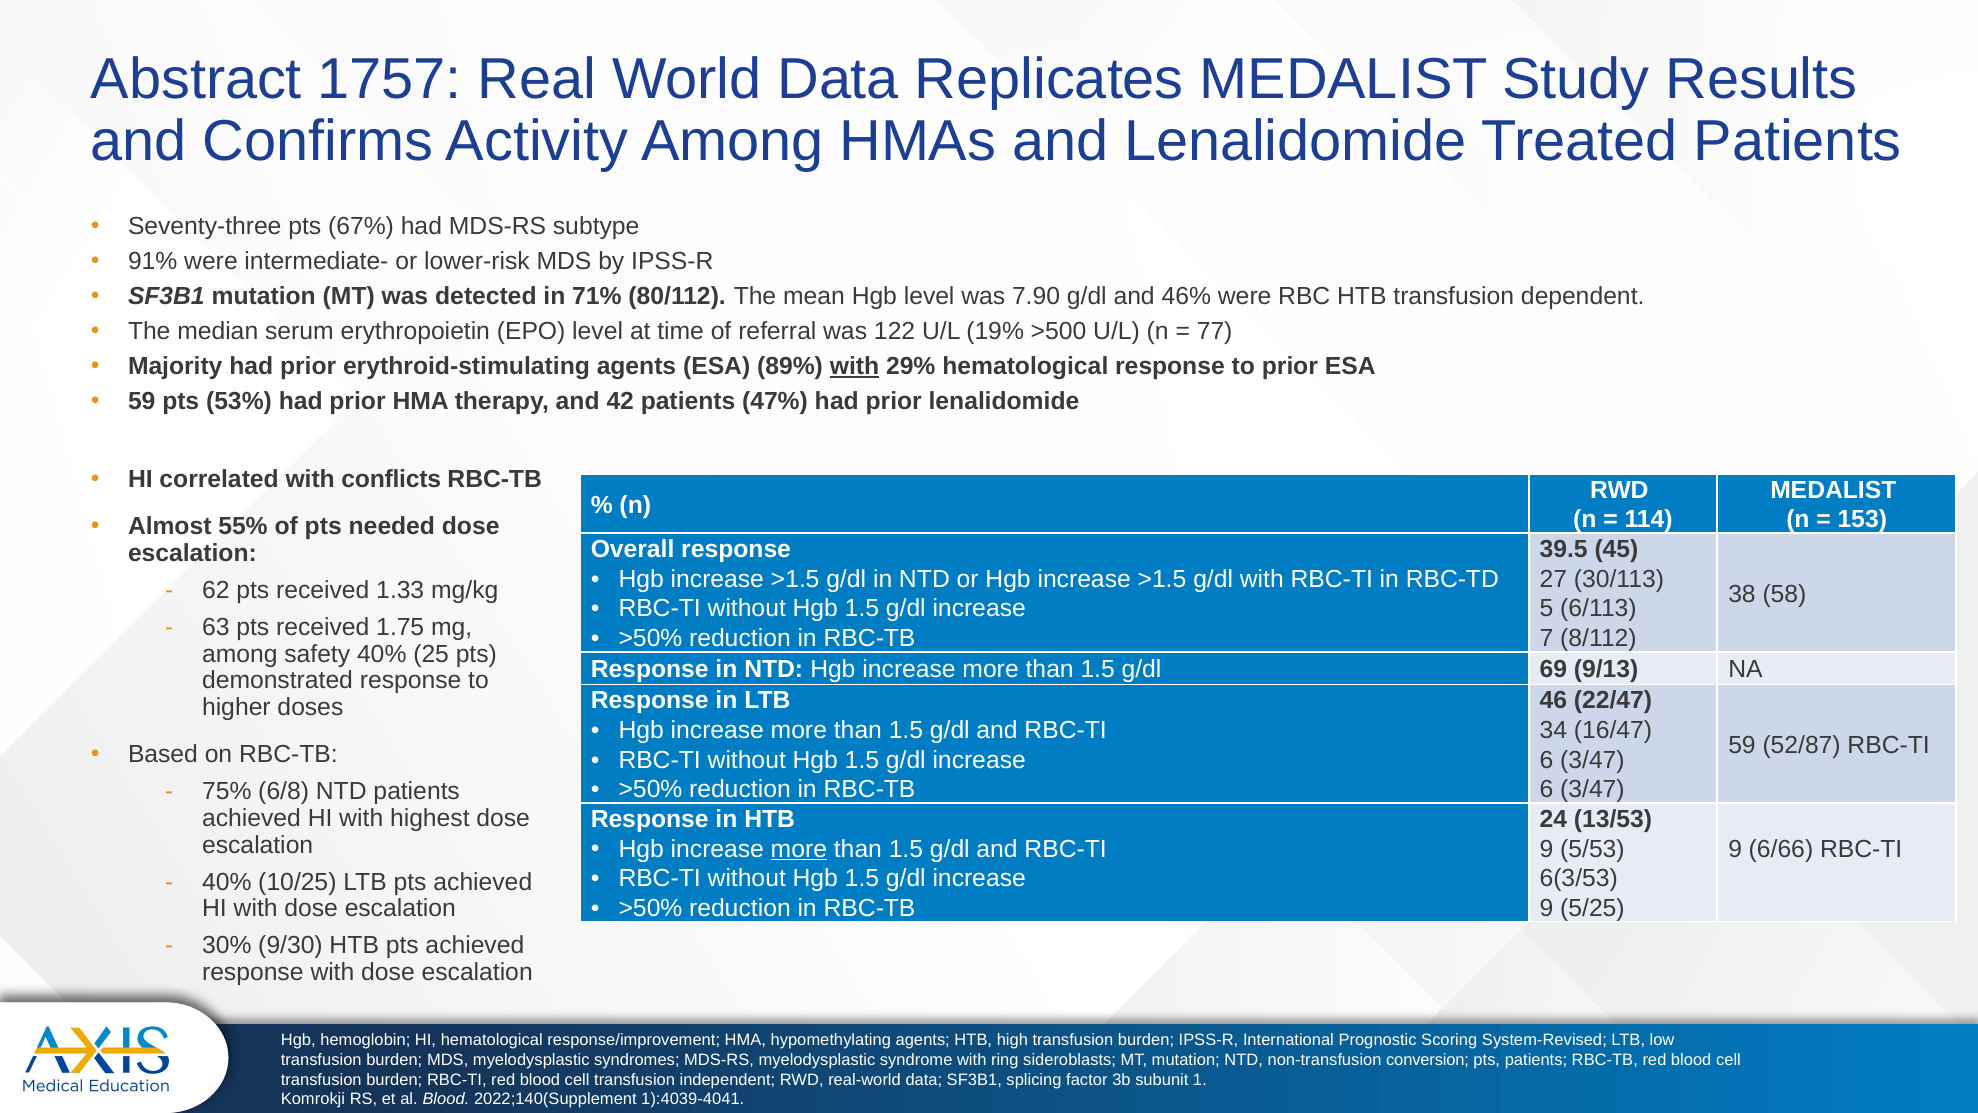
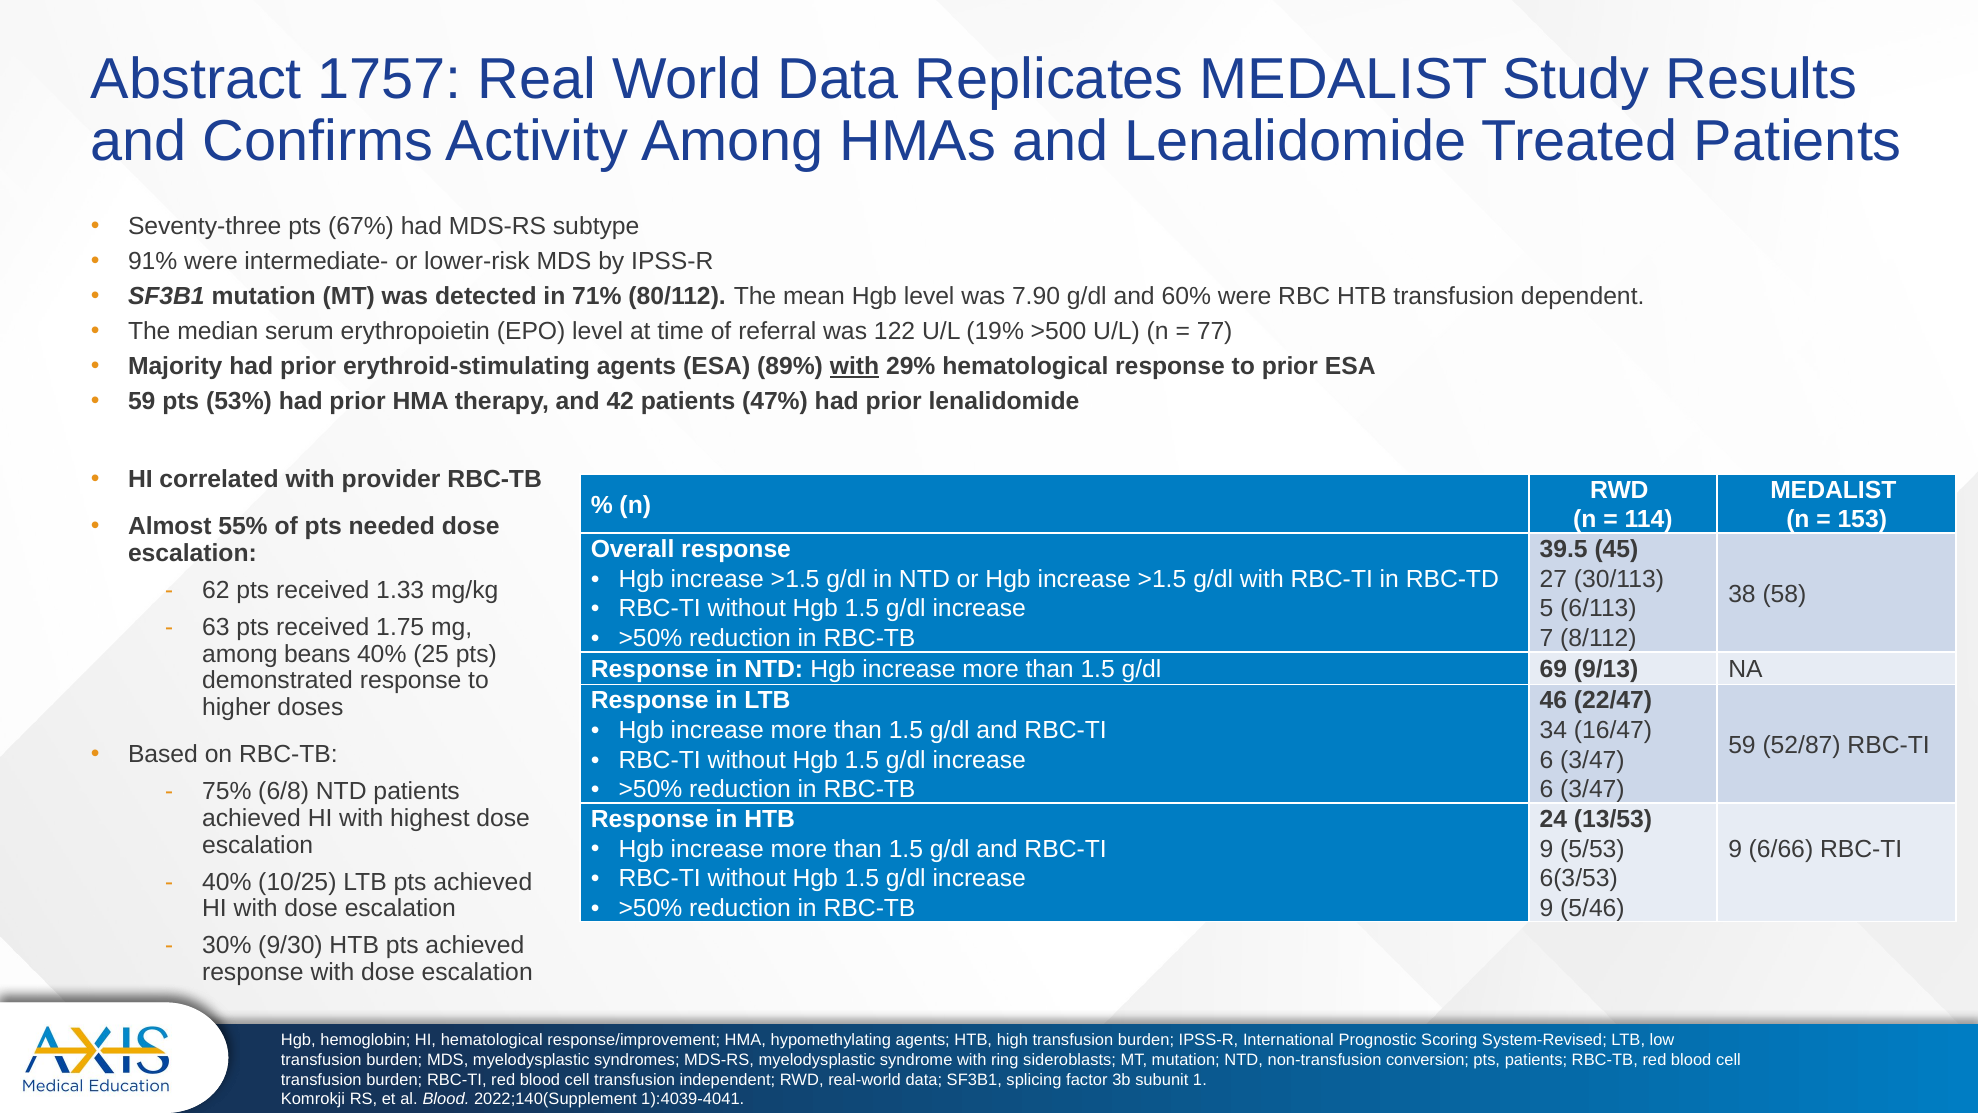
46%: 46% -> 60% (1186, 296)
conflicts: conflicts -> provider (391, 479)
safety: safety -> beans (317, 654)
more underline: present -> none (799, 849)
5/25: 5/25 -> 5/46 (1592, 908)
